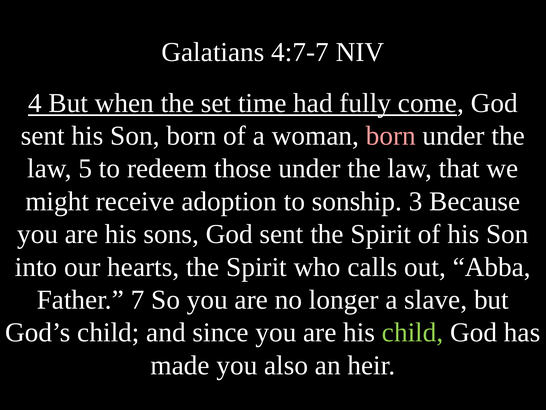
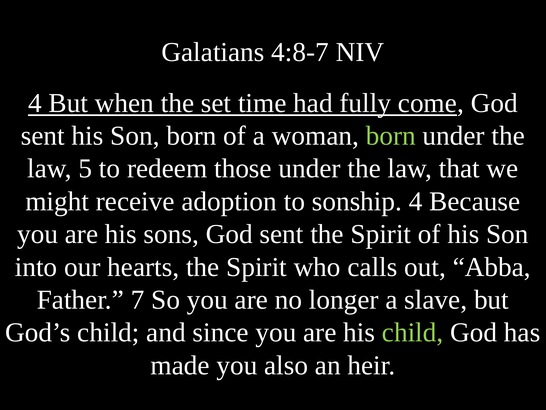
4:7-7: 4:7-7 -> 4:8-7 (300, 52)
born colour: pink -> light green (391, 136)
sonship 3: 3 -> 4 (416, 201)
